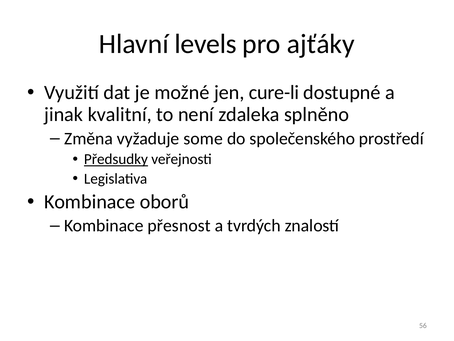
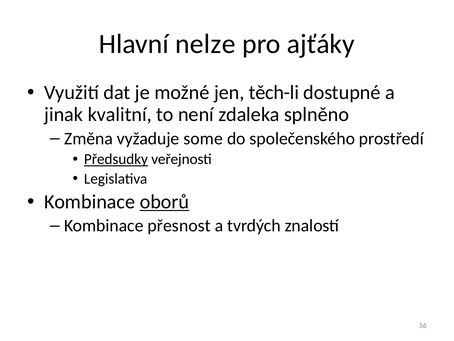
levels: levels -> nelze (205, 44)
cure-li: cure-li -> těch-li (274, 93)
oborů underline: none -> present (164, 201)
